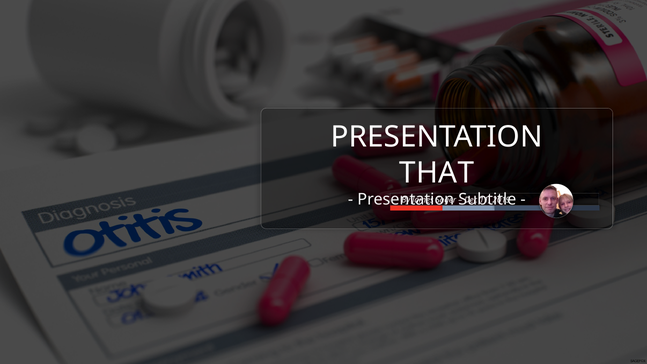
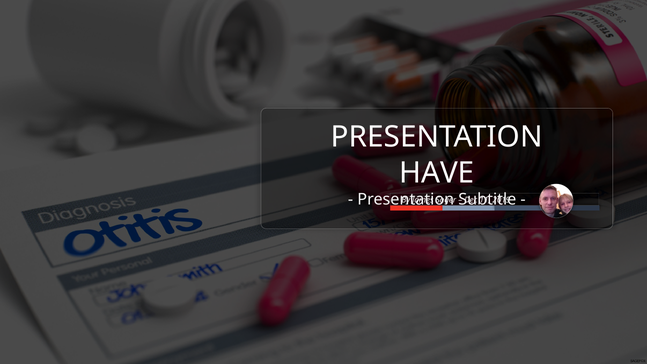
THAT: THAT -> HAVE (437, 173)
